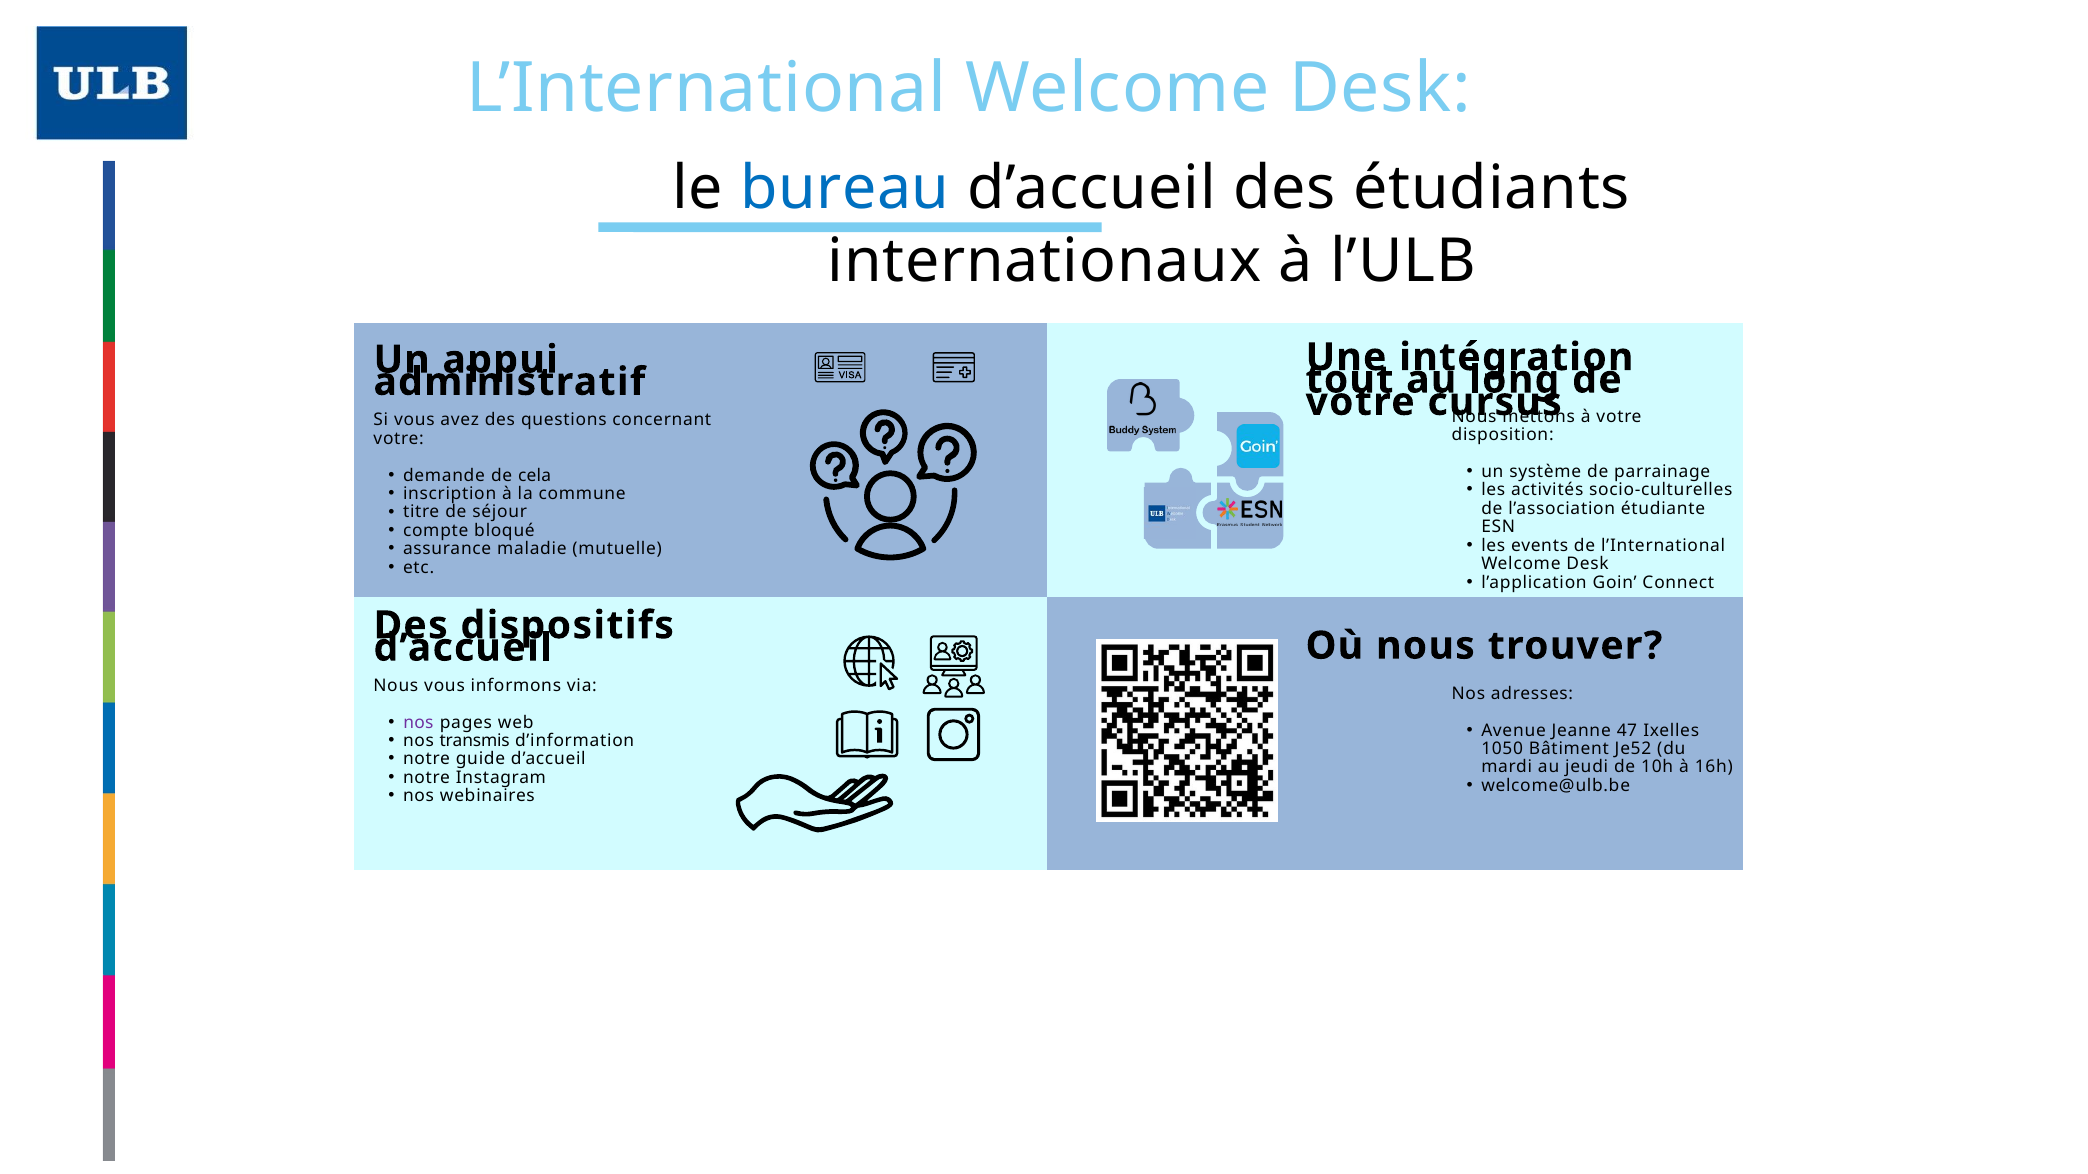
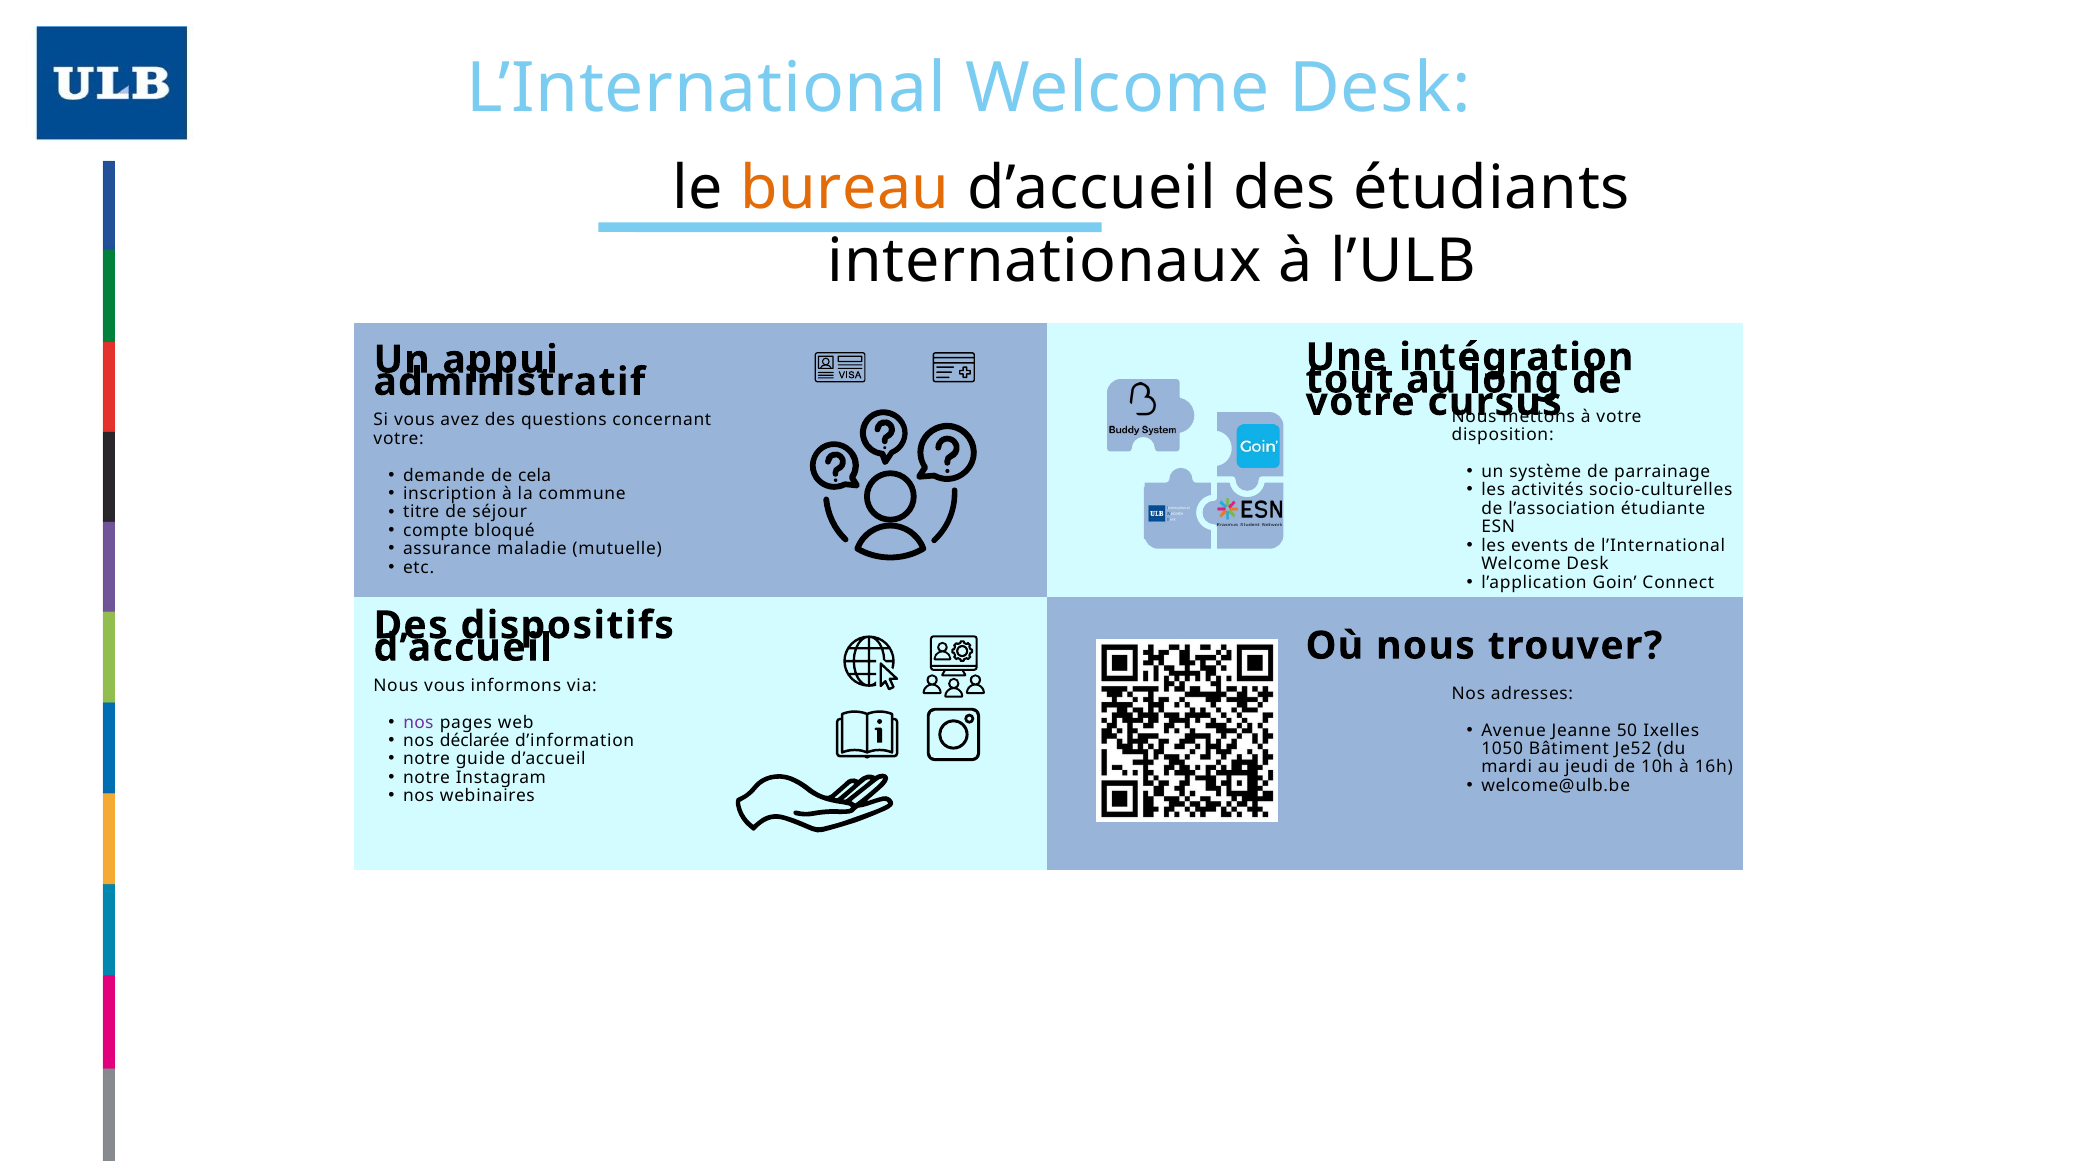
bureau colour: blue -> orange (845, 188)
47: 47 -> 50 (1627, 731)
transmis: transmis -> déclarée (475, 741)
